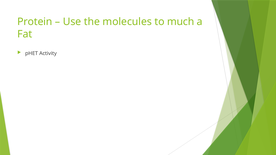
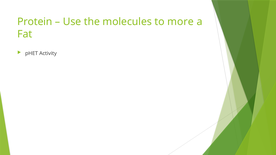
much: much -> more (181, 22)
